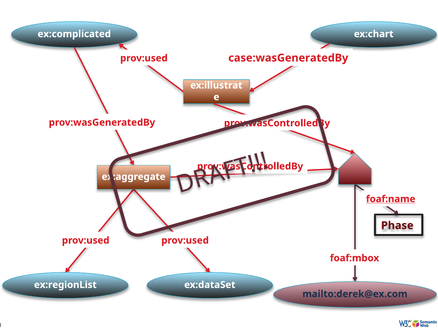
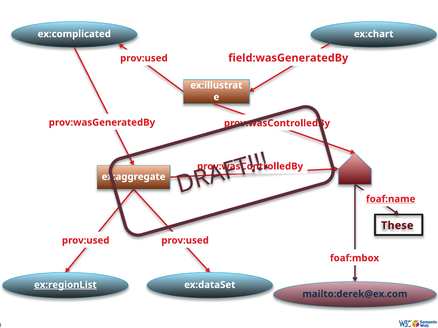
case:wasGeneratedBy: case:wasGeneratedBy -> field:wasGeneratedBy (288, 58)
Phase: Phase -> These (397, 226)
ex:regionList underline: none -> present (65, 285)
